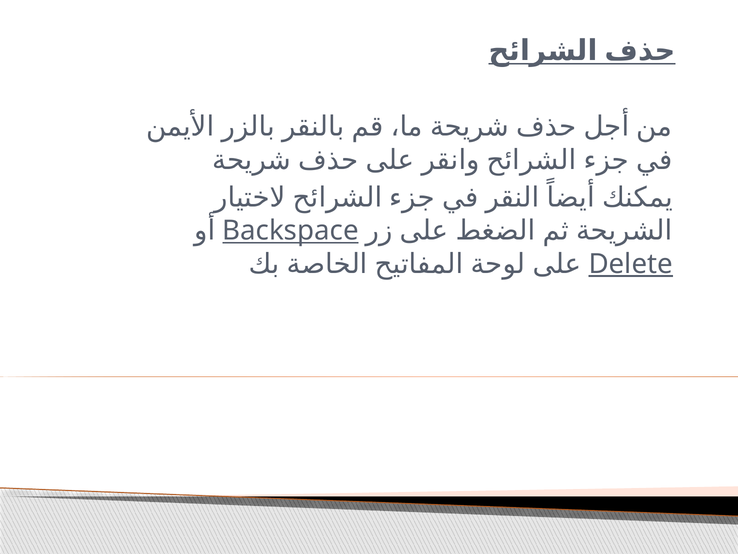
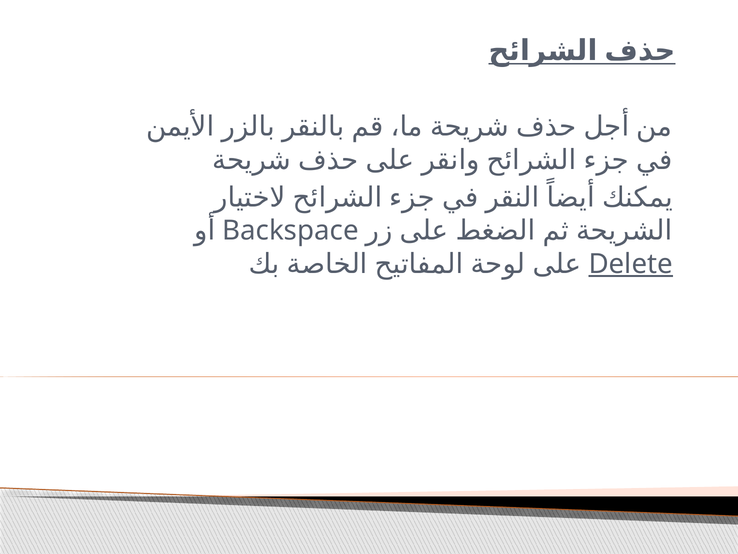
Backspace underline: present -> none (291, 231)
